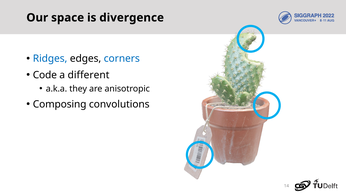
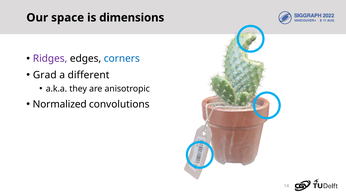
divergence: divergence -> dimensions (132, 18)
Ridges colour: blue -> purple (50, 58)
Code: Code -> Grad (45, 75)
Composing: Composing -> Normalized (60, 104)
